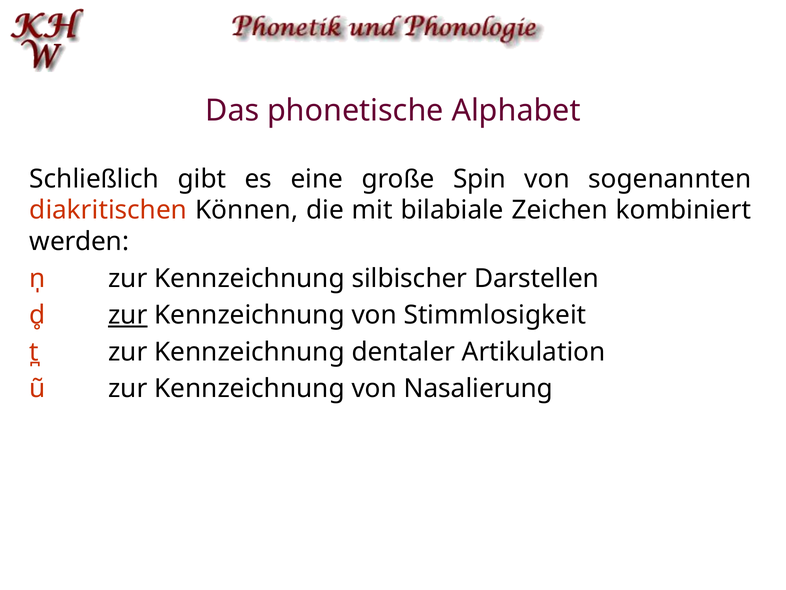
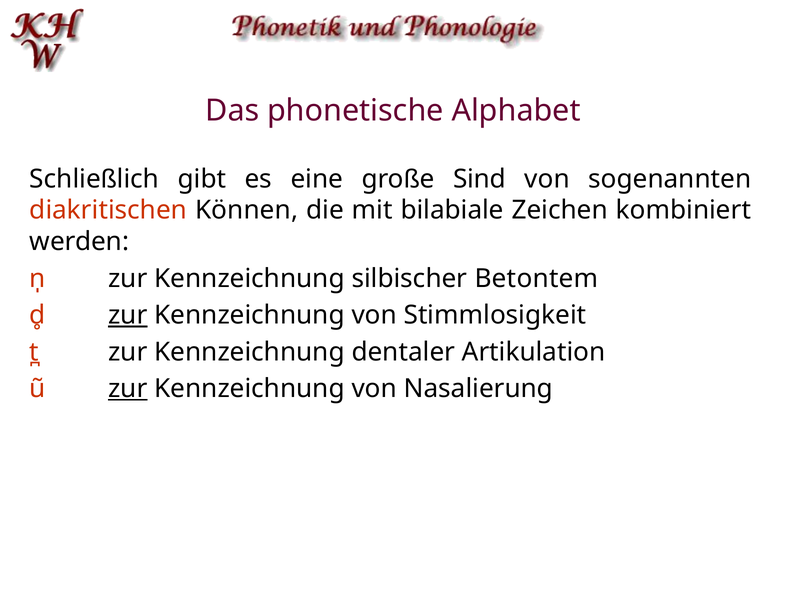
Spin: Spin -> Sind (480, 179)
Darstellen: Darstellen -> Betontem (536, 278)
zur underline: none -> present (128, 388)
